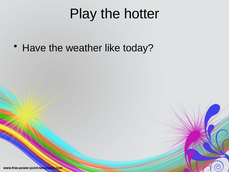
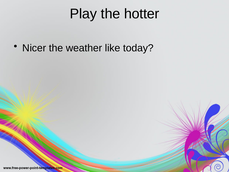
Have: Have -> Nicer (34, 48)
